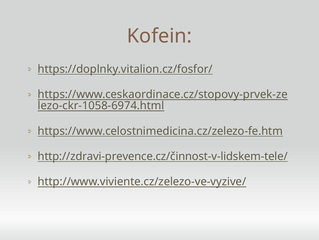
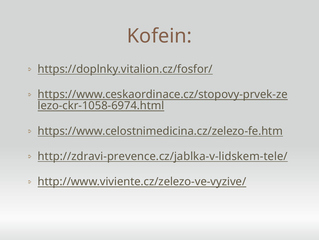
http://zdravi-prevence.cz/činnost-v-lidskem-tele/: http://zdravi-prevence.cz/činnost-v-lidskem-tele/ -> http://zdravi-prevence.cz/jablka-v-lidskem-tele/ (163, 156)
